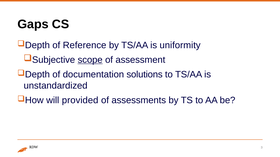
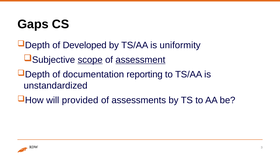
Reference: Reference -> Developed (85, 45)
assessment underline: none -> present (140, 60)
solutions: solutions -> reporting (145, 75)
